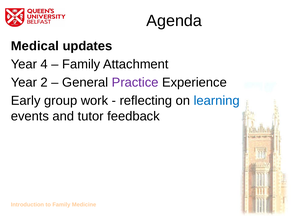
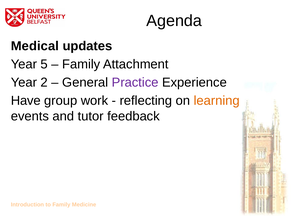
4: 4 -> 5 (44, 64)
Early: Early -> Have (26, 100)
learning colour: blue -> orange (217, 100)
